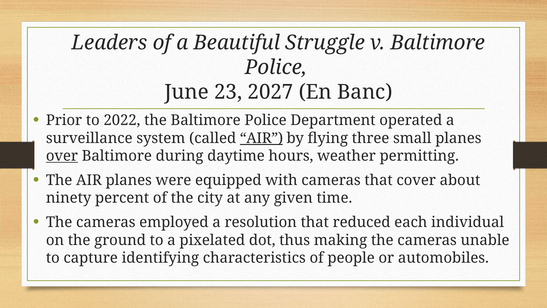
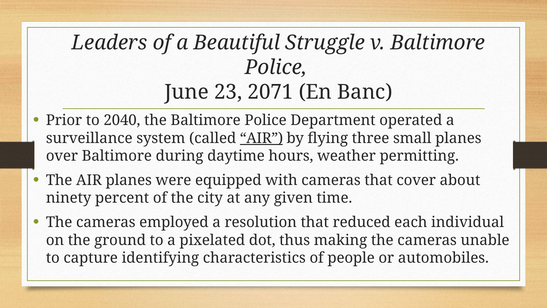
2027: 2027 -> 2071 (271, 92)
2022: 2022 -> 2040 (122, 120)
over underline: present -> none (62, 156)
